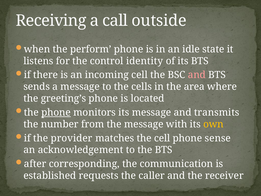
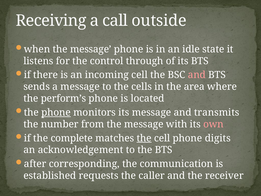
when the perform: perform -> message (91, 49)
identity: identity -> through (145, 61)
greeting’s: greeting’s -> perform’s (63, 98)
own colour: yellow -> pink (213, 124)
provider: provider -> complete (72, 138)
the underline: none -> present (144, 138)
sense: sense -> digits (218, 138)
